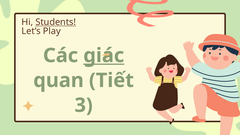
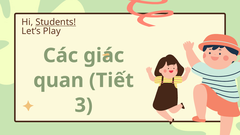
giác underline: present -> none (104, 56)
